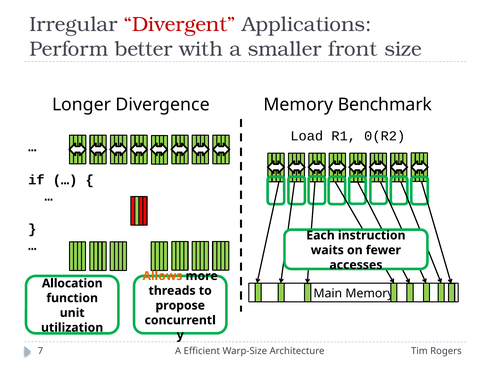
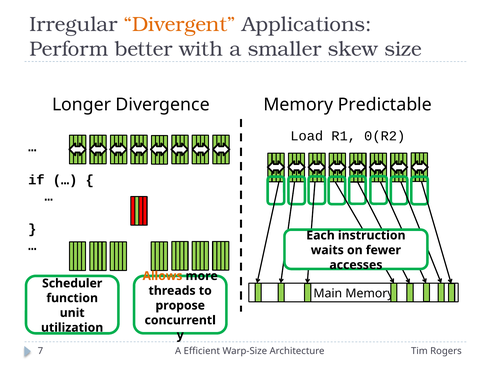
Divergent colour: red -> orange (180, 24)
front: front -> skew (353, 49)
Benchmark: Benchmark -> Predictable (385, 104)
Allocation: Allocation -> Scheduler (72, 283)
